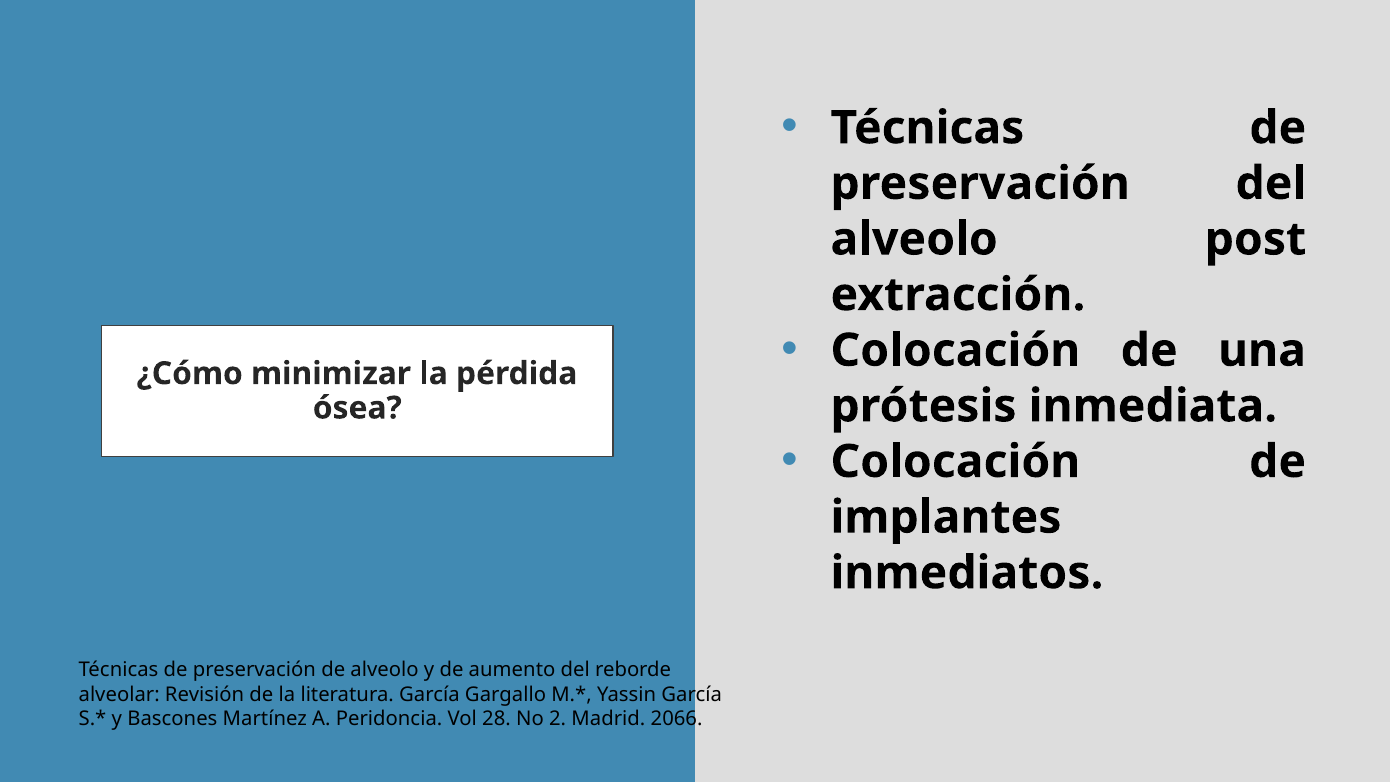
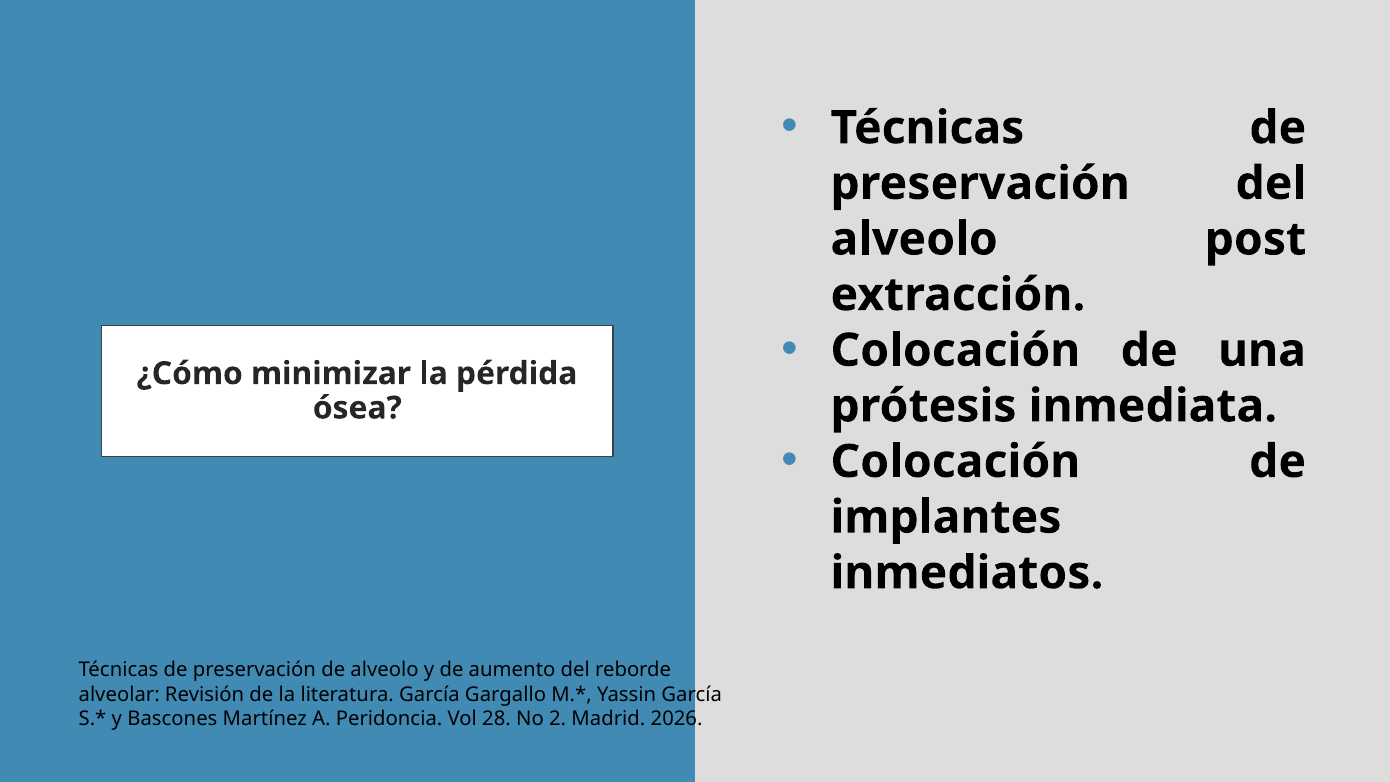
2066: 2066 -> 2026 (677, 719)
